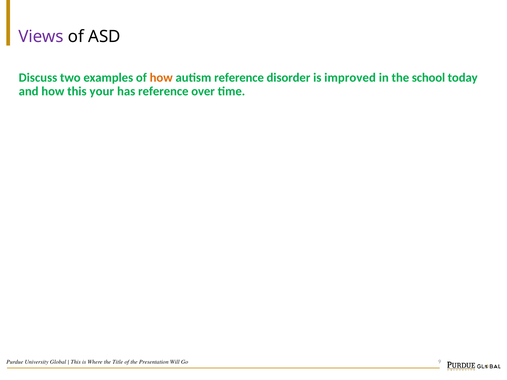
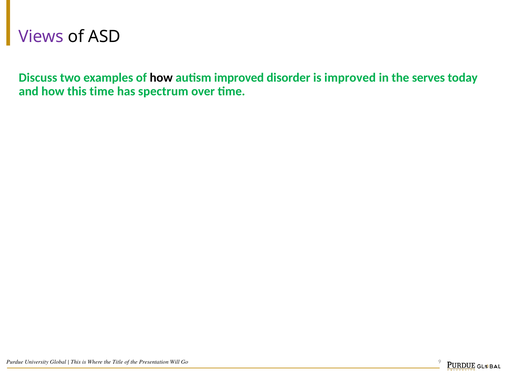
how colour: orange -> black (161, 78)
autism reference: reference -> improved (239, 78)
school: school -> serves (428, 78)
this your: your -> time (102, 92)
has reference: reference -> spectrum (163, 92)
